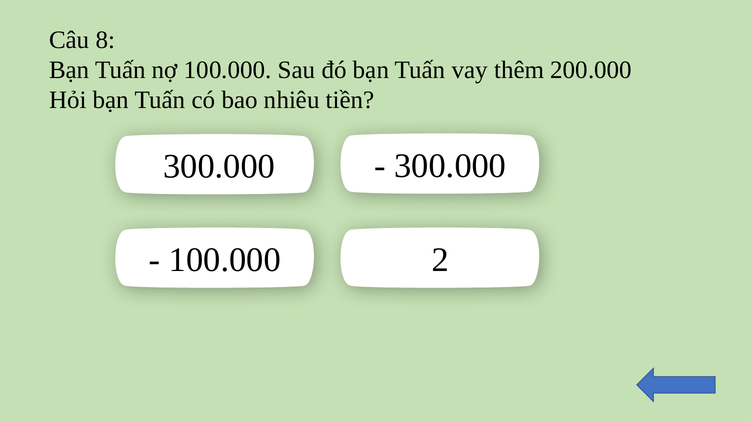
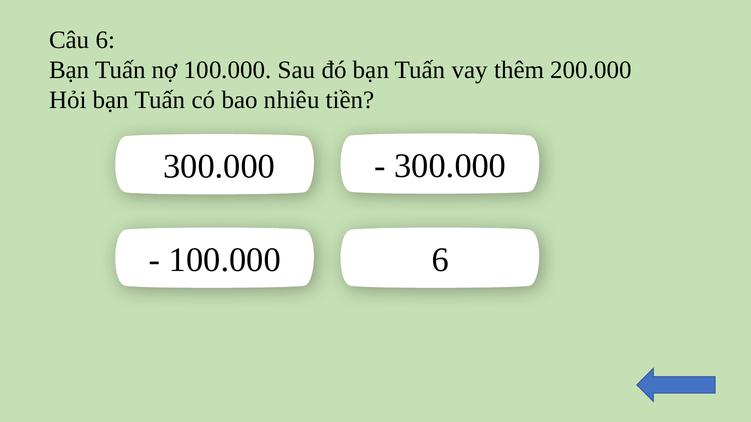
Câu 8: 8 -> 6 (105, 40)
100.000 2: 2 -> 6 (440, 260)
